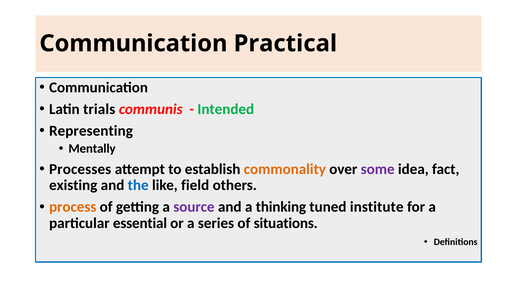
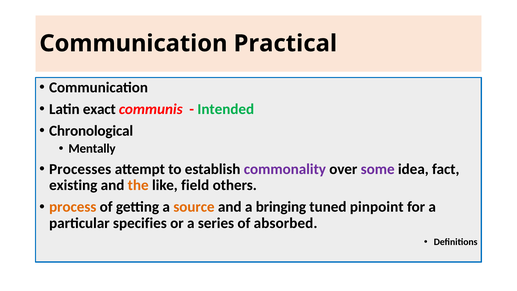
trials: trials -> exact (99, 109)
Representing: Representing -> Chronological (91, 131)
commonality colour: orange -> purple (285, 169)
the colour: blue -> orange (138, 185)
source colour: purple -> orange (194, 207)
thinking: thinking -> bringing (281, 207)
institute: institute -> pinpoint (377, 207)
essential: essential -> specifies (140, 223)
situations: situations -> absorbed (286, 223)
